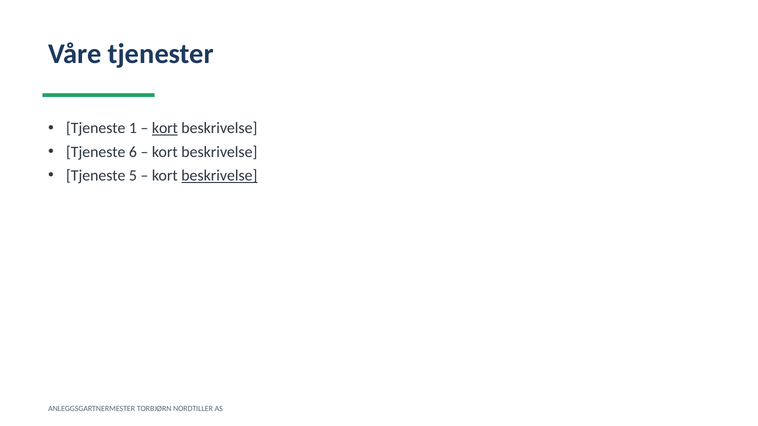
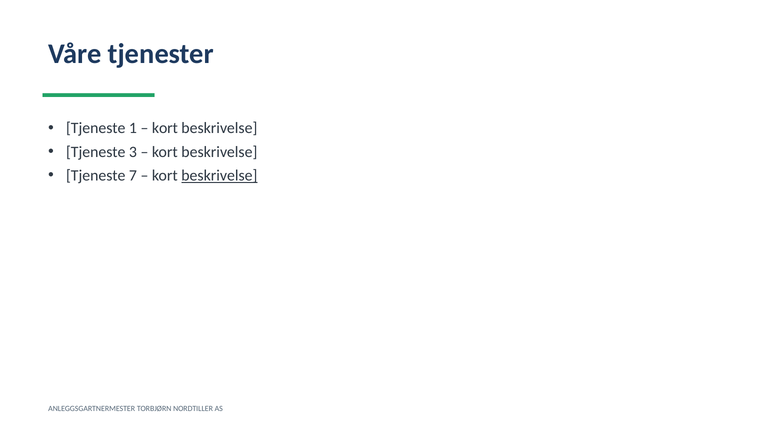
kort underline: present -> none (165, 128)
6: 6 -> 3 (133, 152)
5: 5 -> 7 (133, 176)
